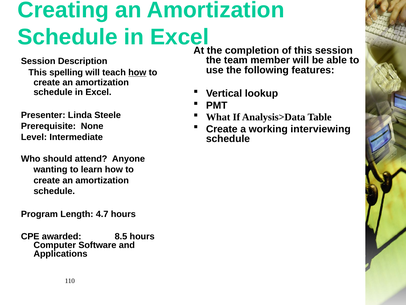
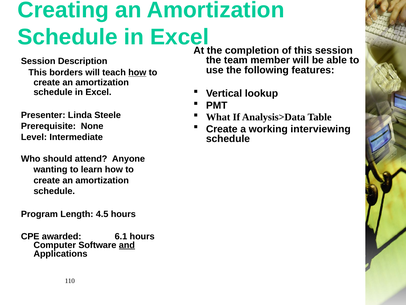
spelling: spelling -> borders (66, 73)
4.7: 4.7 -> 4.5 (102, 214)
8.5: 8.5 -> 6.1 (121, 236)
and underline: none -> present (127, 245)
